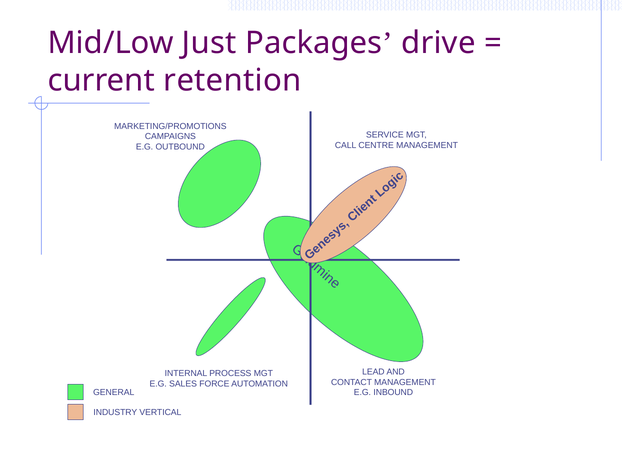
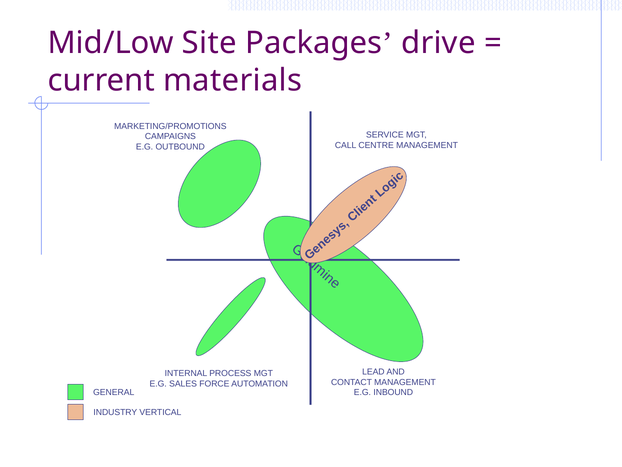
Just: Just -> Site (209, 43)
retention: retention -> materials (233, 80)
